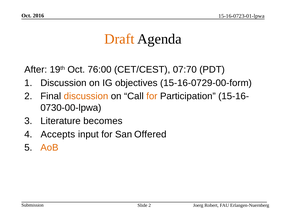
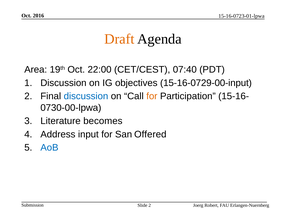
After: After -> Area (36, 70)
76:00: 76:00 -> 22:00 (100, 70)
07:70: 07:70 -> 07:40 (185, 70)
15-16-0729-00-form: 15-16-0729-00-form -> 15-16-0729-00-input (206, 83)
discussion colour: orange -> blue (86, 96)
Accepts: Accepts -> Address (58, 135)
AoB colour: orange -> blue (49, 148)
